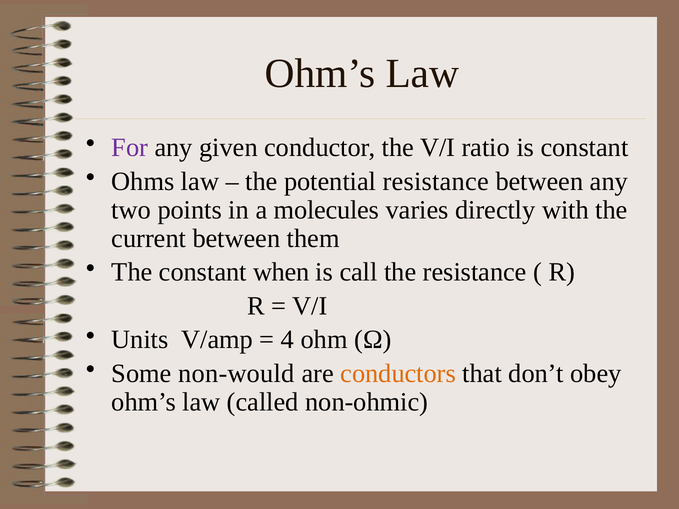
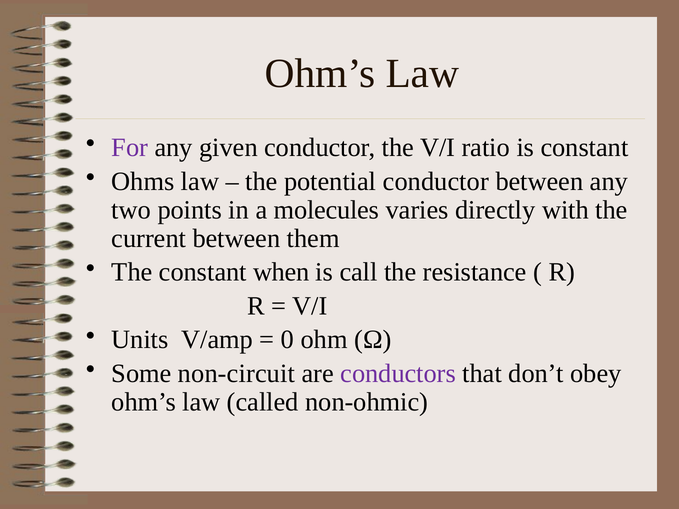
potential resistance: resistance -> conductor (436, 181)
4: 4 -> 0 (288, 340)
non-would: non-would -> non-circuit (236, 374)
conductors colour: orange -> purple (398, 374)
